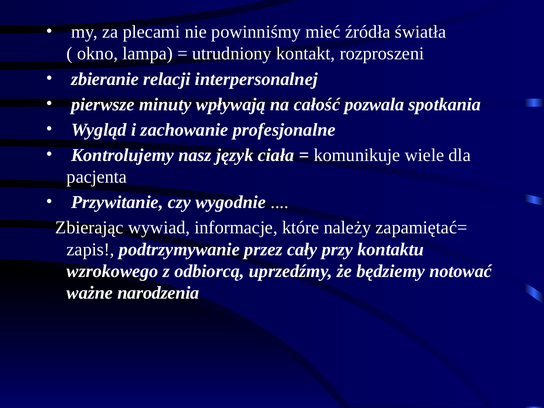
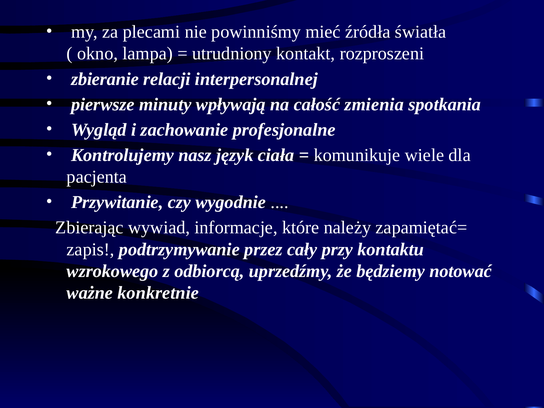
pozwala: pozwala -> zmienia (374, 104)
narodzenia: narodzenia -> konkretnie (158, 293)
